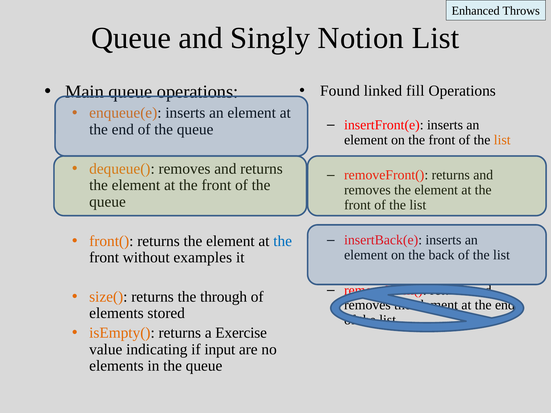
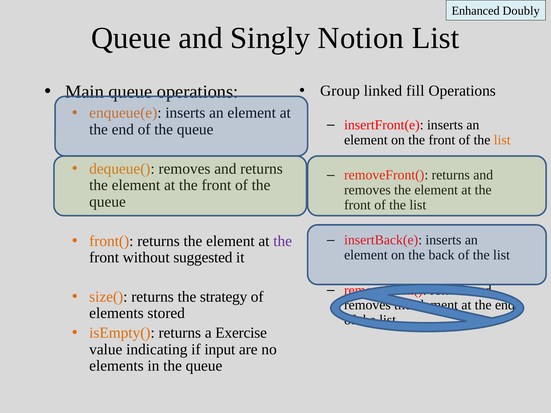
Throws: Throws -> Doubly (521, 11)
Found: Found -> Group (340, 91)
the colour: blue -> purple (283, 241)
examples: examples -> suggested (203, 258)
through: through -> strategy (224, 297)
